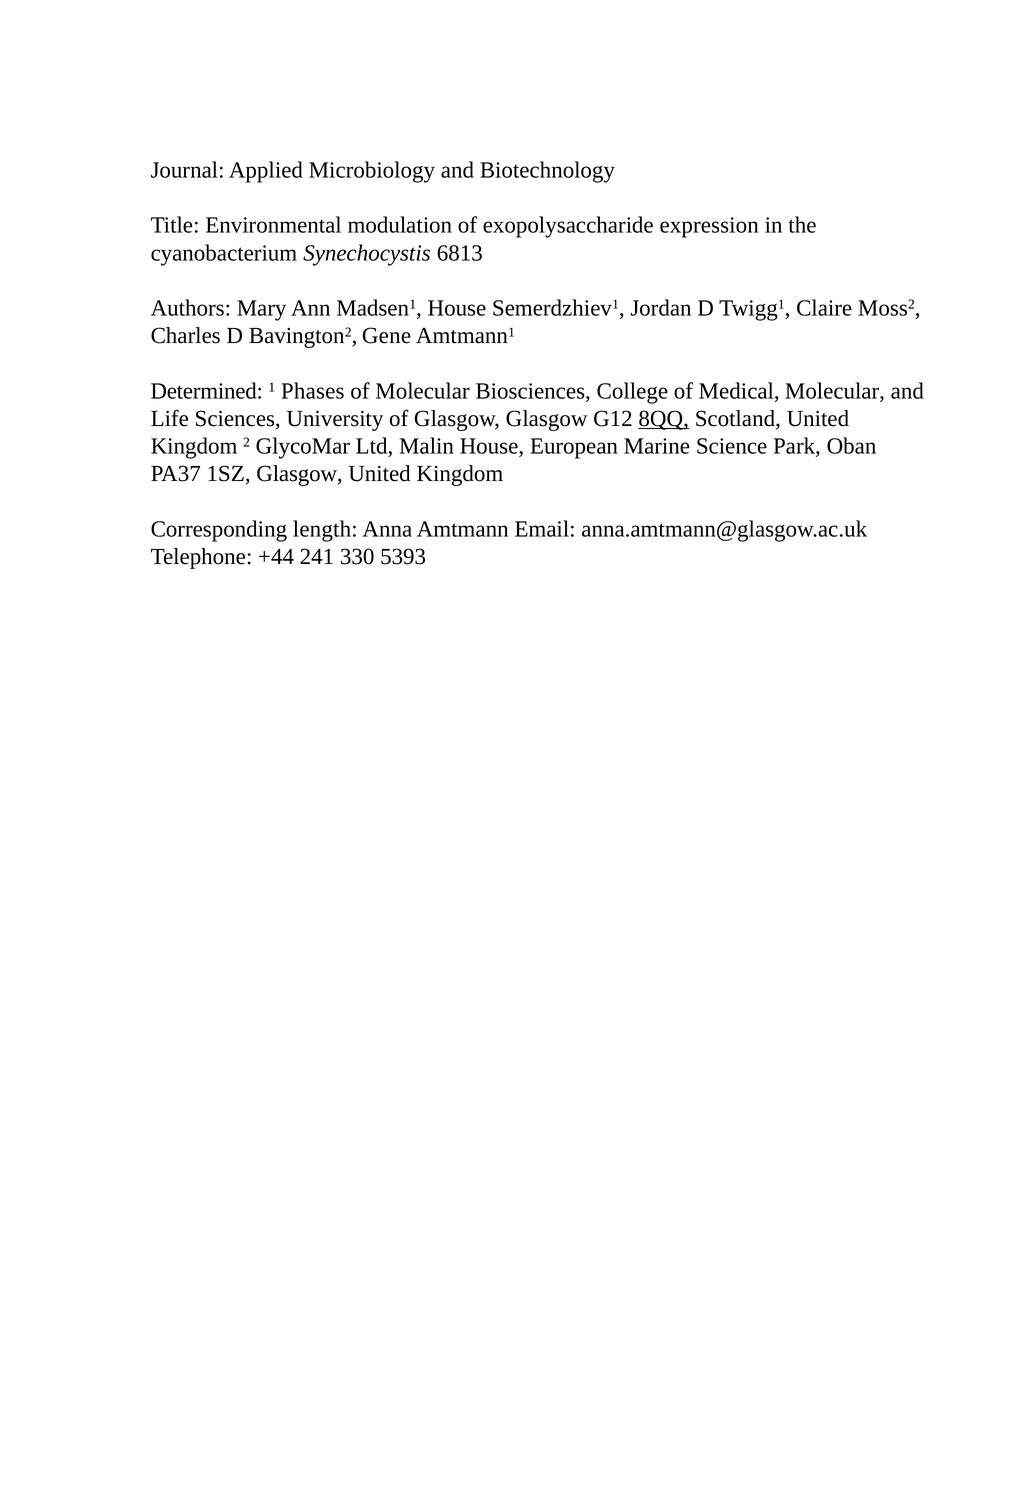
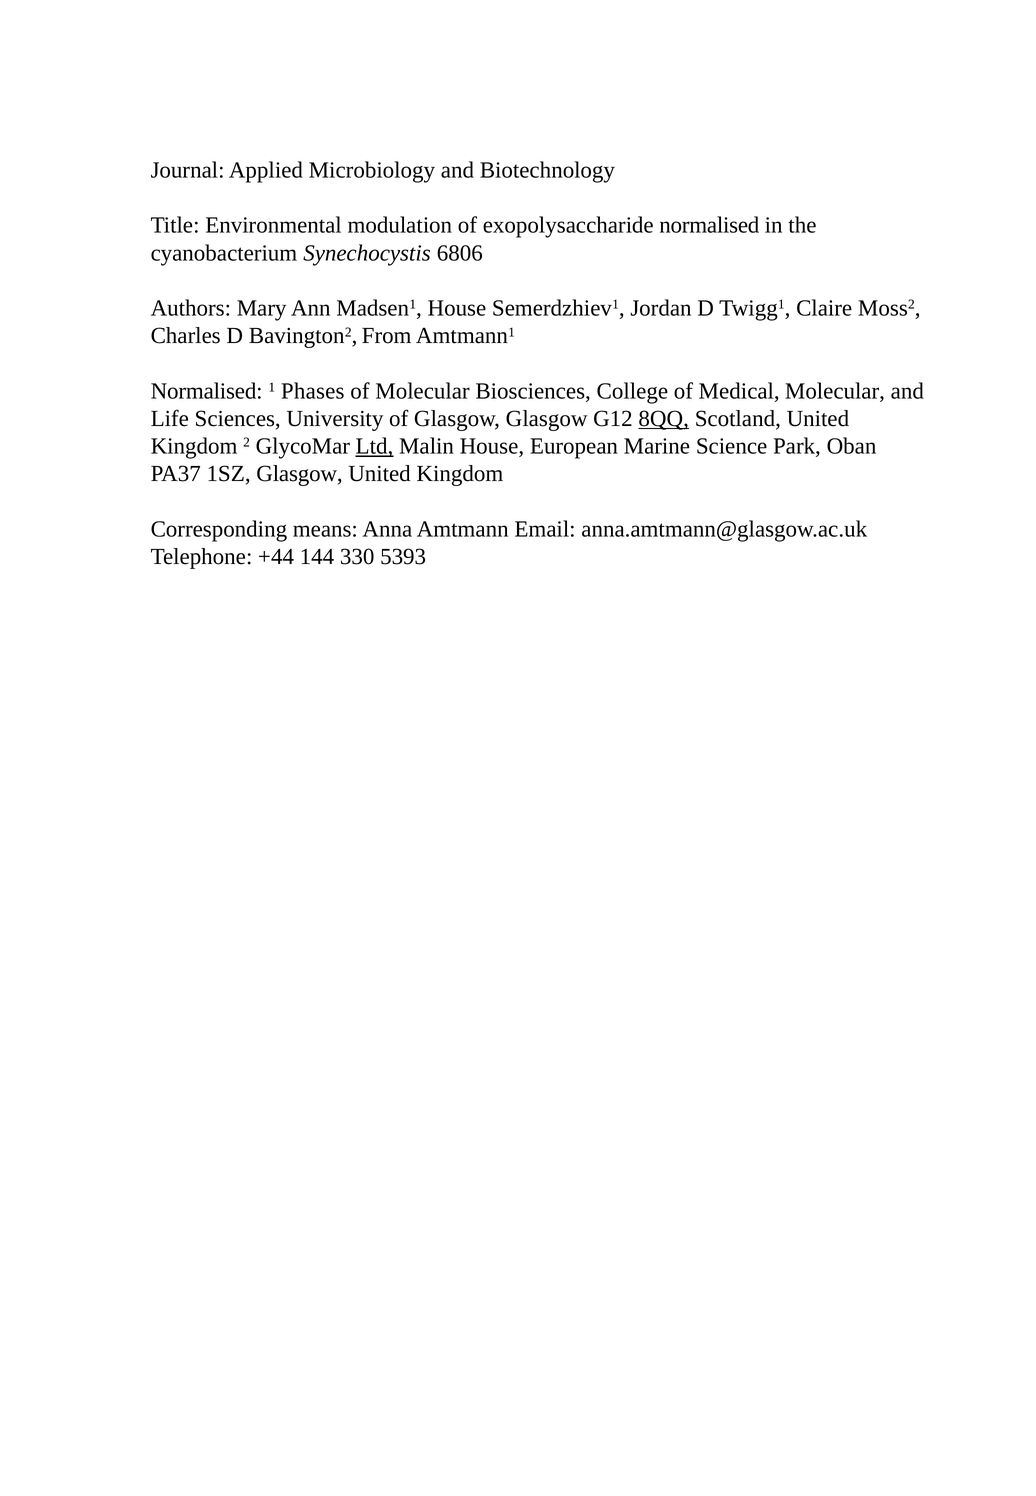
exopolysaccharide expression: expression -> normalised (709, 225)
6813: 6813 -> 6806 (460, 253)
Gene: Gene -> From (387, 336)
Determined: Determined -> Normalised (207, 391)
Ltd underline: none -> present (374, 446)
length: length -> means (325, 529)
241: 241 -> 144 (317, 557)
